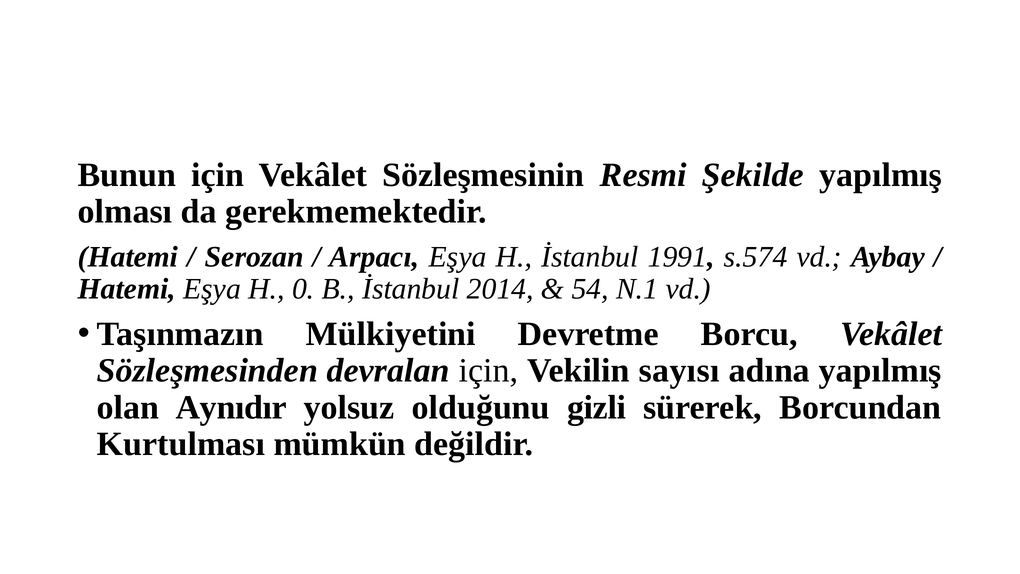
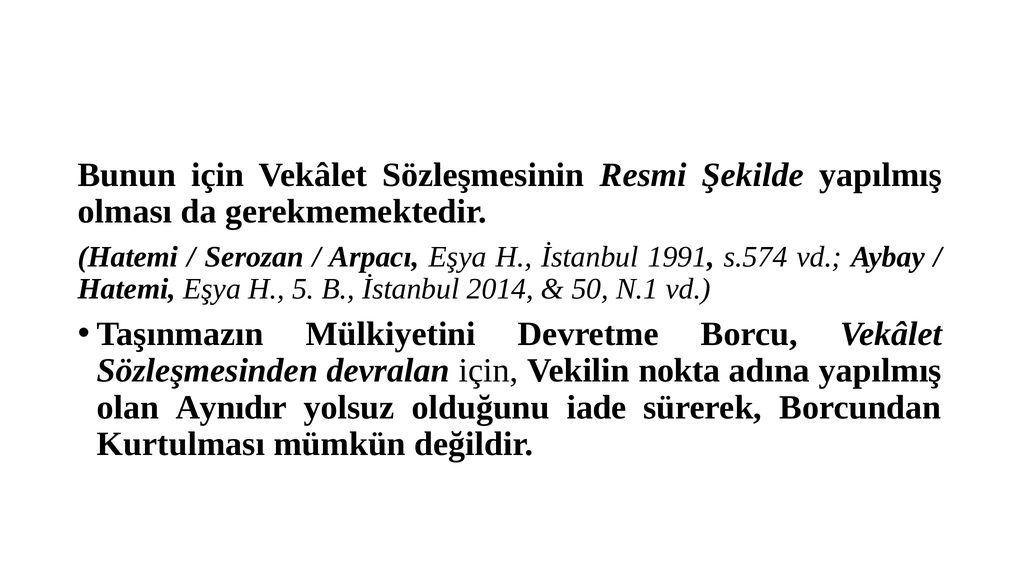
0: 0 -> 5 (303, 289)
54: 54 -> 50 (590, 289)
sayısı: sayısı -> nokta (679, 370)
gizli: gizli -> iade (597, 407)
